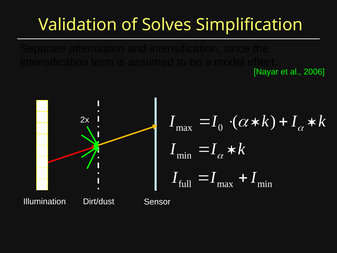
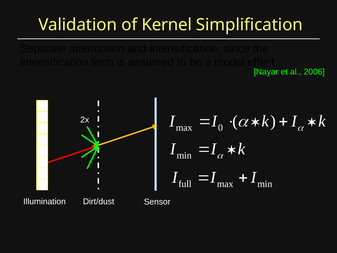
Solves: Solves -> Kernel (167, 25)
